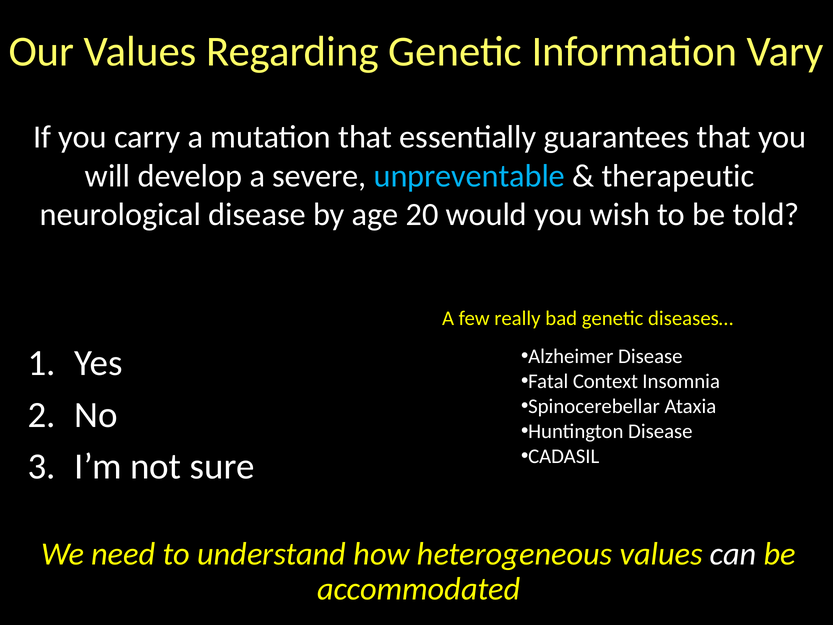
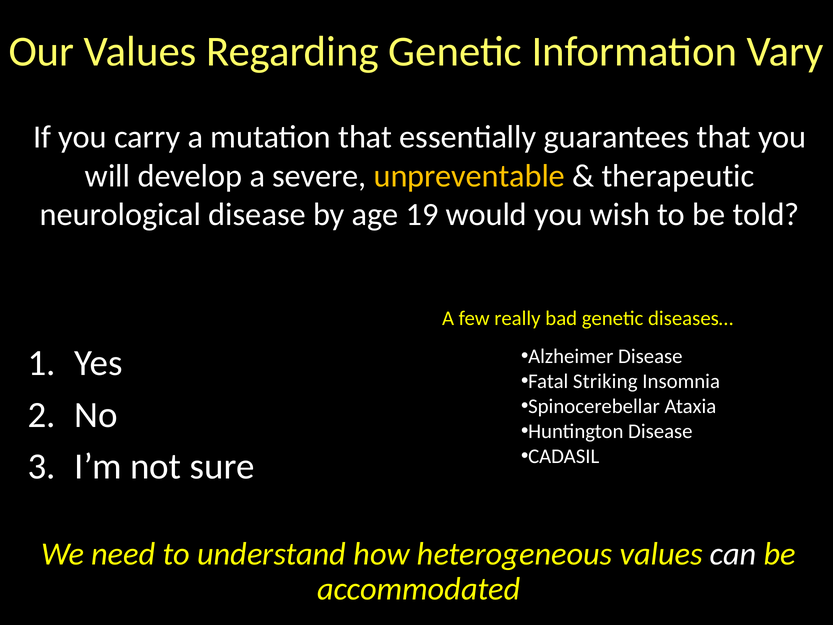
unpreventable colour: light blue -> yellow (469, 176)
20: 20 -> 19 (422, 215)
Context: Context -> Striking (605, 381)
